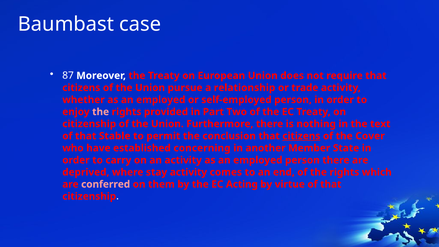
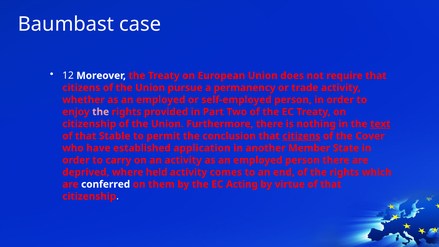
87: 87 -> 12 (68, 76)
relationship: relationship -> permanency (245, 88)
text underline: none -> present (380, 124)
concerning: concerning -> application (202, 148)
stay: stay -> held (157, 172)
conferred colour: pink -> white (106, 184)
